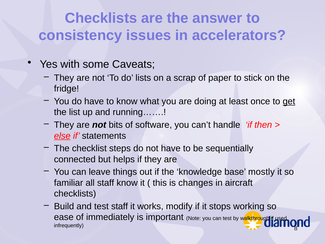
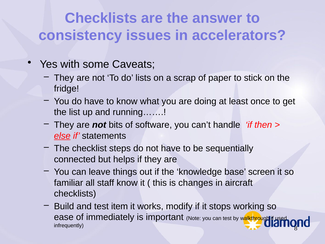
get underline: present -> none (289, 101)
mostly: mostly -> screen (262, 172)
test staff: staff -> item (120, 206)
